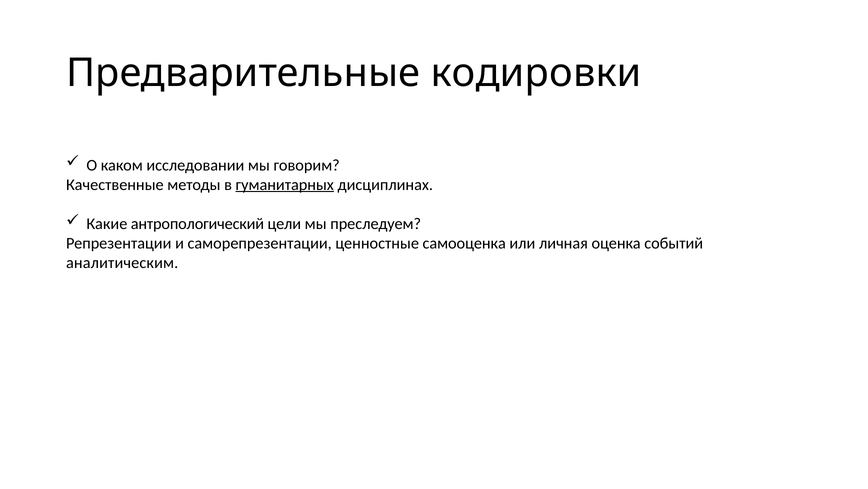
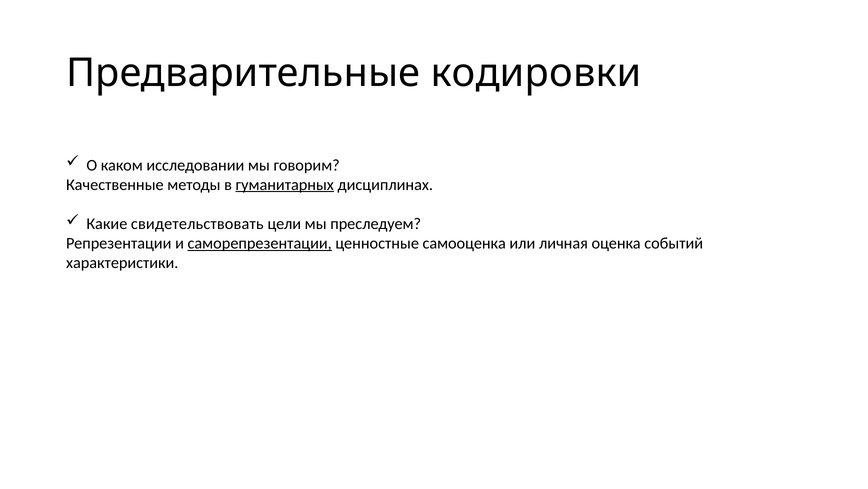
антропологический: антропологический -> свидетельствовать (197, 224)
саморепрезентации underline: none -> present (260, 243)
аналитическим: аналитическим -> характеристики (122, 263)
